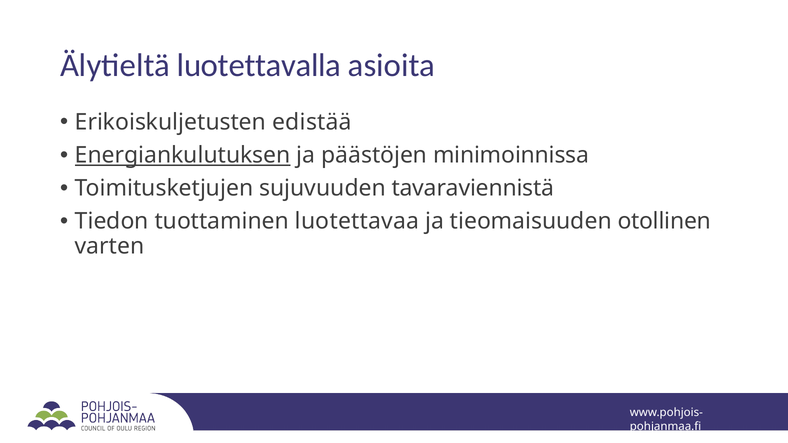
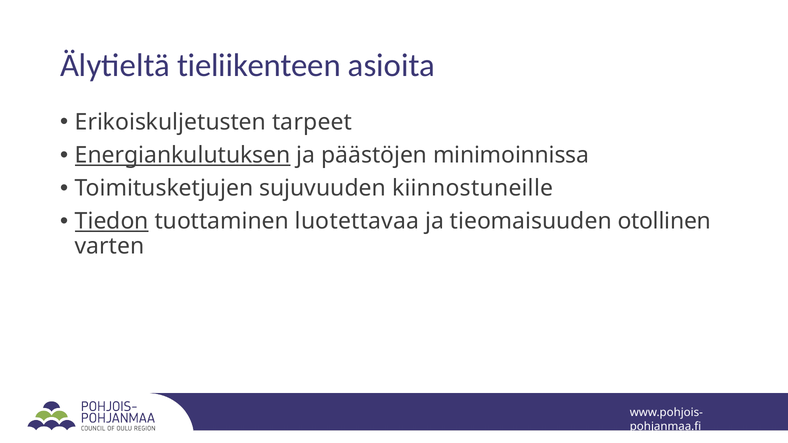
luotettavalla: luotettavalla -> tieliikenteen (259, 65)
edistää: edistää -> tarpeet (312, 122)
tavaraviennistä: tavaraviennistä -> kiinnostuneille (473, 188)
Tiedon underline: none -> present (112, 222)
